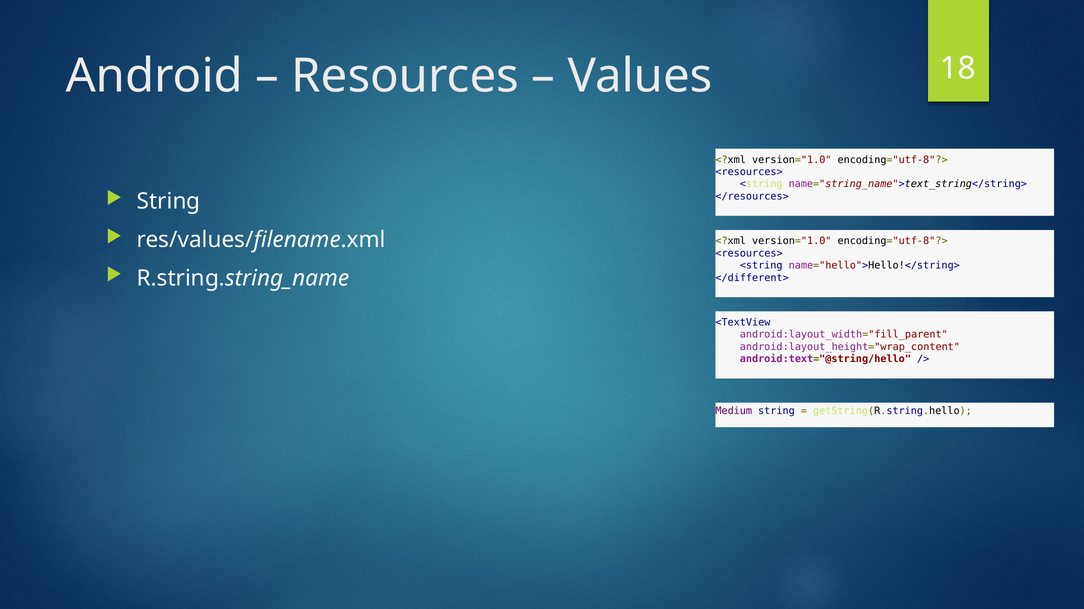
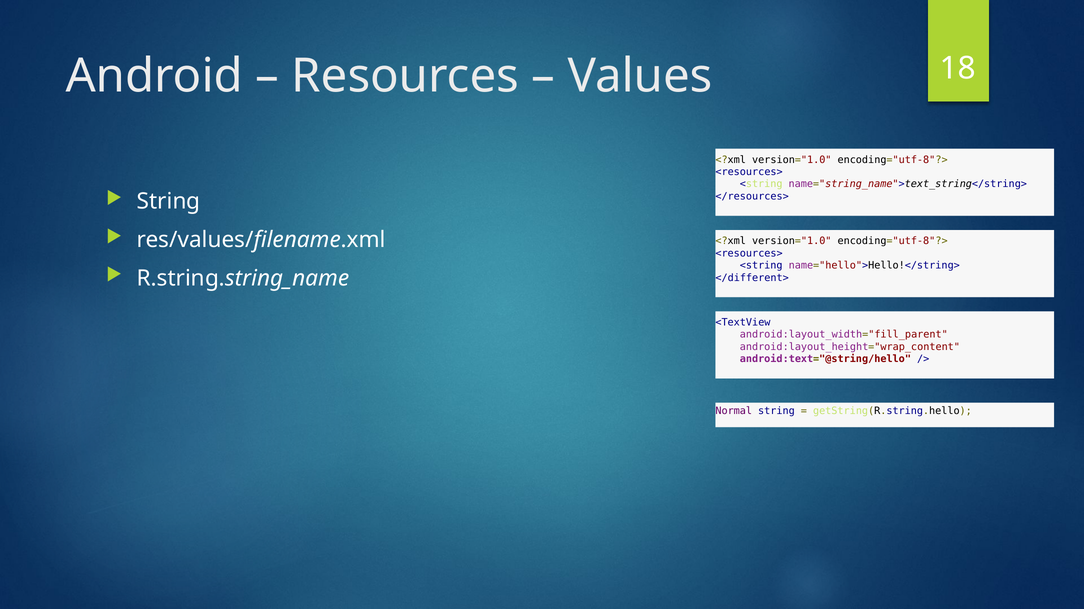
Medium: Medium -> Normal (734, 411)
